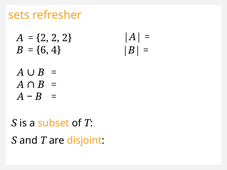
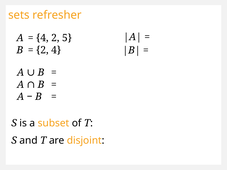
2: 2 -> 4 (42, 38)
2: 2 -> 5 (67, 38)
6: 6 -> 2 (42, 50)
